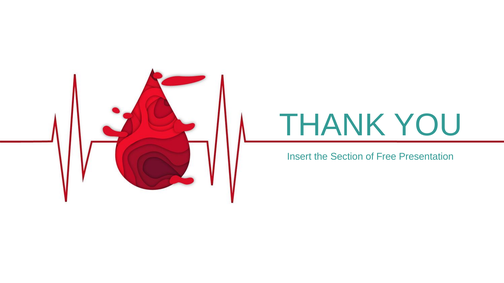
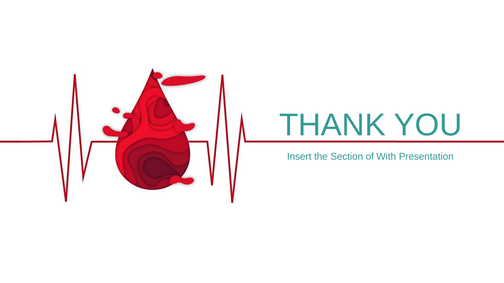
Free: Free -> With (386, 157)
